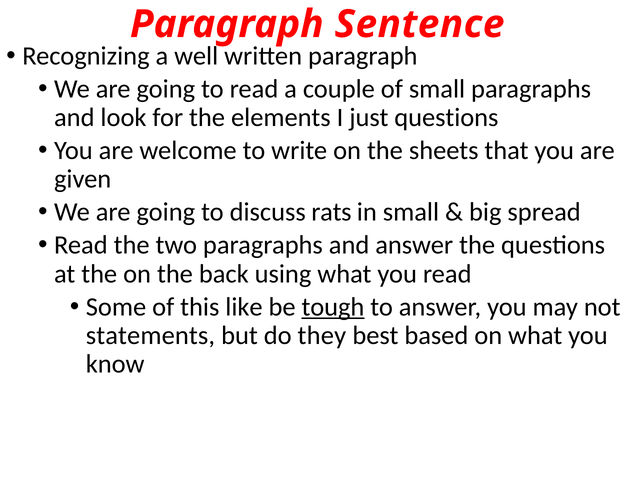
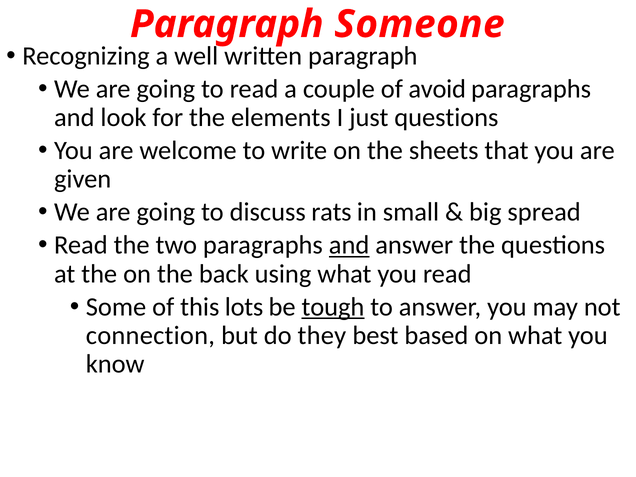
Sentence: Sentence -> Someone (420, 24)
of small: small -> avoid (437, 89)
and underline: none -> present (349, 245)
like: like -> lots (244, 307)
statements: statements -> connection (150, 336)
